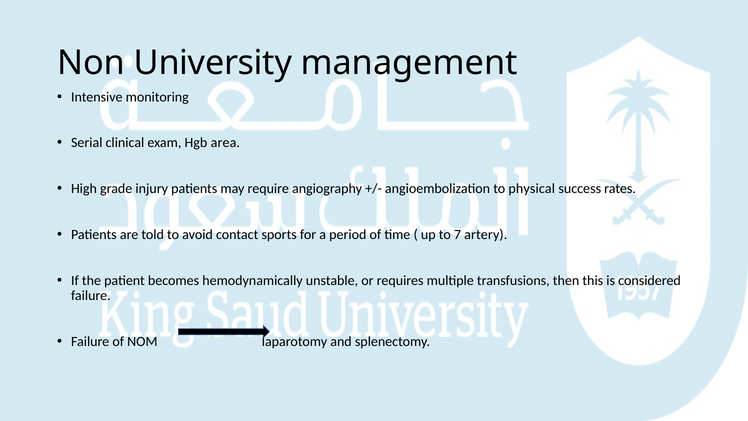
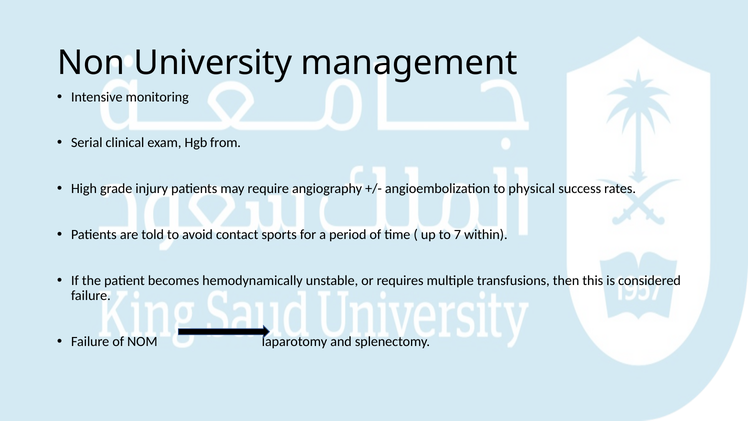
area: area -> from (225, 143)
artery: artery -> within (486, 234)
